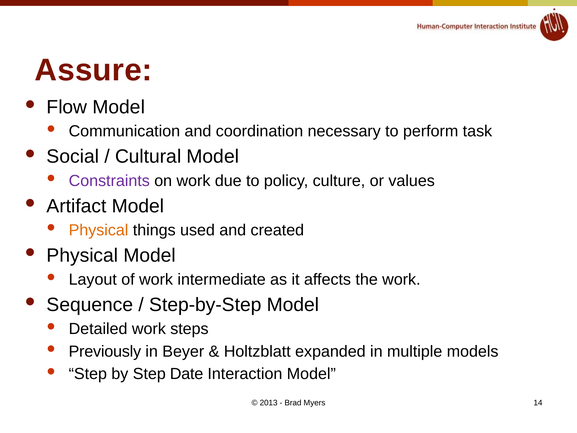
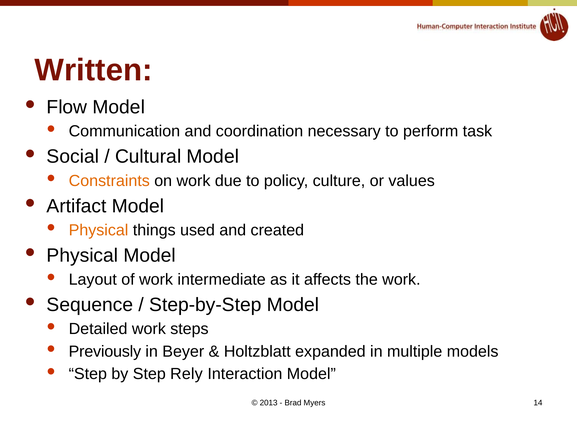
Assure: Assure -> Written (94, 70)
Constraints colour: purple -> orange (109, 181)
Date: Date -> Rely (186, 374)
